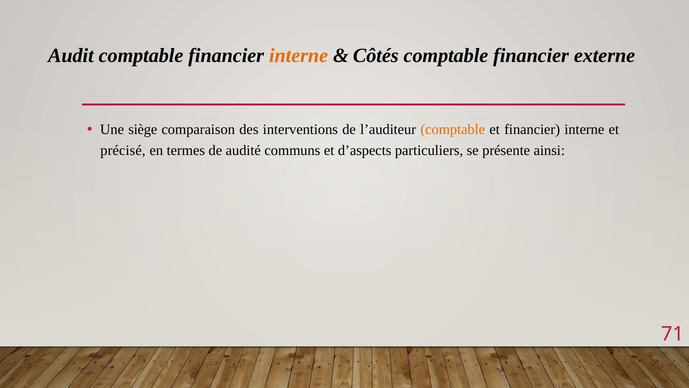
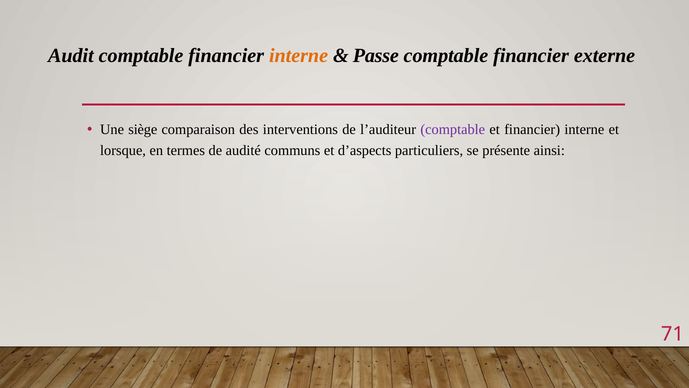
Côtés: Côtés -> Passe (376, 56)
comptable colour: orange -> purple (453, 130)
précisé: précisé -> lorsque (123, 150)
